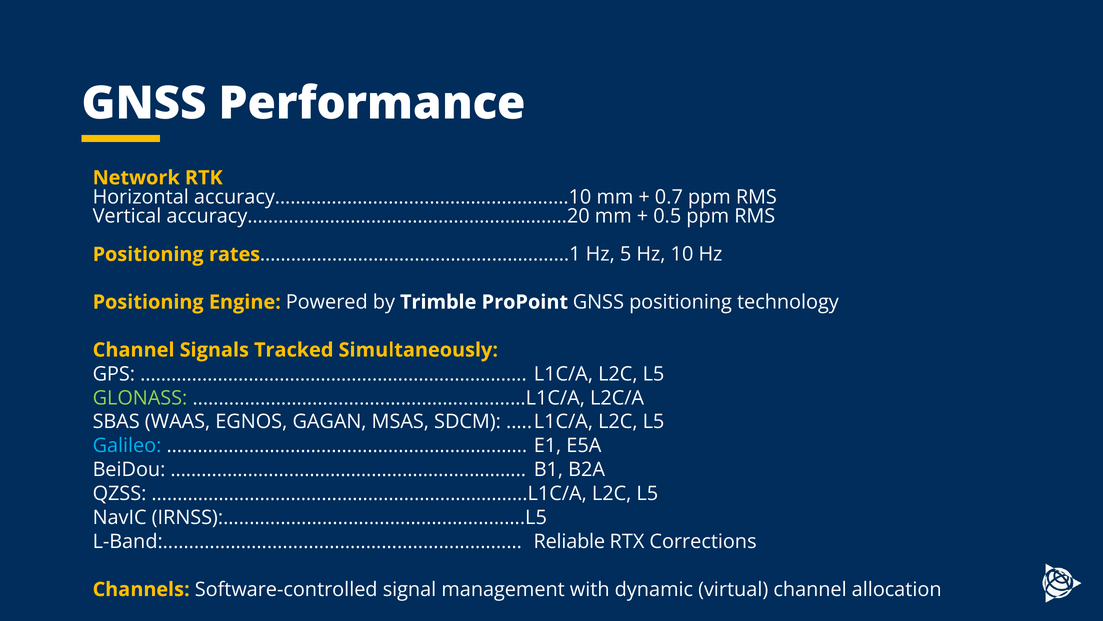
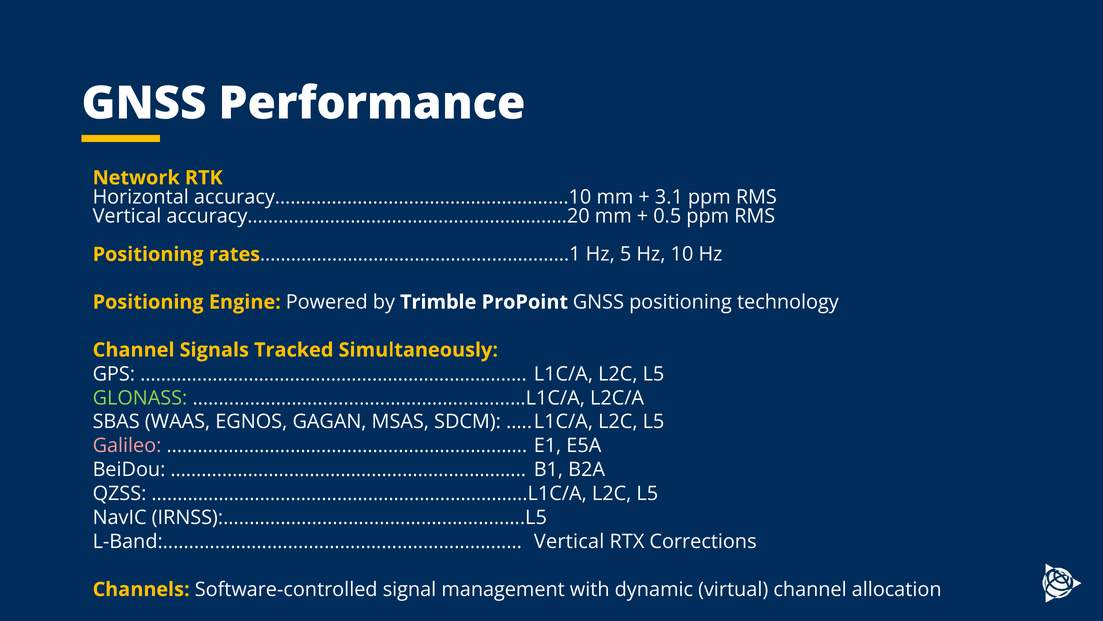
0.7: 0.7 -> 3.1 (669, 197)
Galileo colour: light blue -> pink (127, 445)
L-Band Reliable: Reliable -> Vertical (569, 541)
